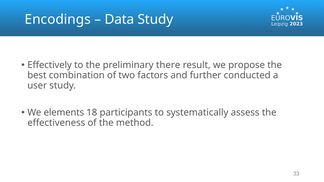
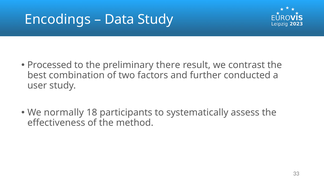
Effectively: Effectively -> Processed (50, 65)
propose: propose -> contrast (247, 65)
elements: elements -> normally (64, 113)
